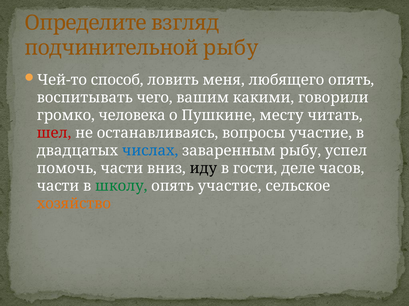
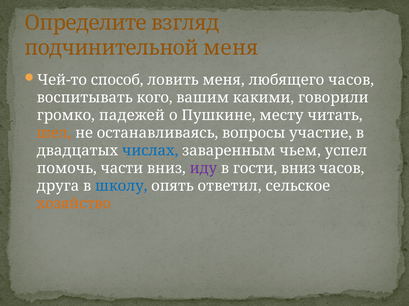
подчинительной рыбу: рыбу -> меня (231, 48)
любящего опять: опять -> часов (351, 80)
чего: чего -> кого (155, 98)
человека: человека -> падежей (132, 115)
шел colour: red -> orange (54, 133)
заваренным рыбу: рыбу -> чьем (300, 151)
иду colour: black -> purple (203, 169)
гости деле: деле -> вниз (298, 169)
части: части -> друга (58, 186)
школу colour: green -> blue (121, 186)
опять участие: участие -> ответил (230, 186)
